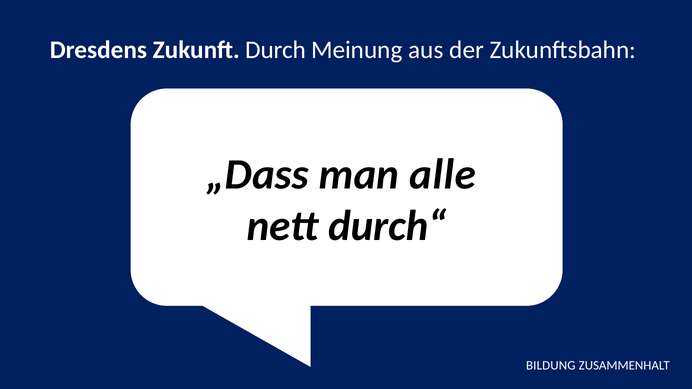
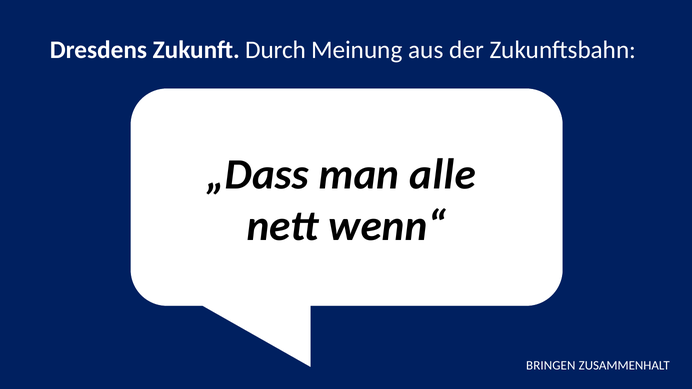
durch“: durch“ -> wenn“ (387, 226)
BILDUNG: BILDUNG -> BRINGEN (551, 366)
